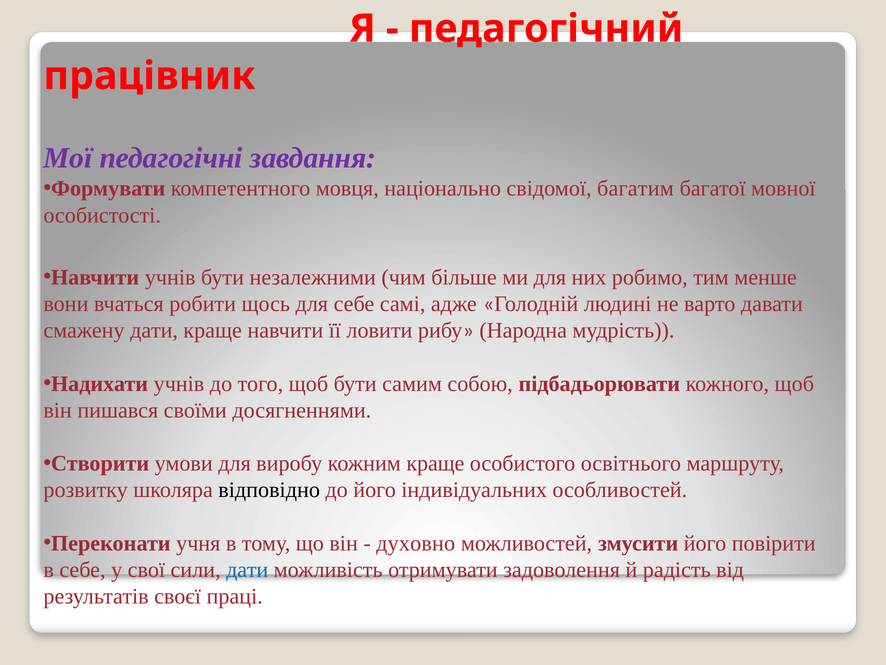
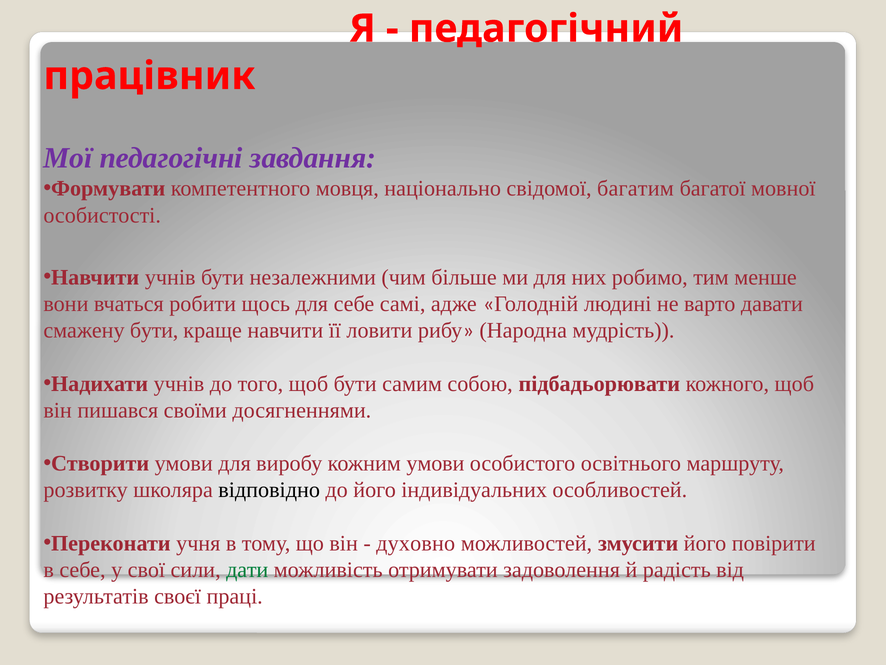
смажену дати: дати -> бути (154, 330)
кожним краще: краще -> умови (435, 463)
дати colour: blue -> green (247, 569)
